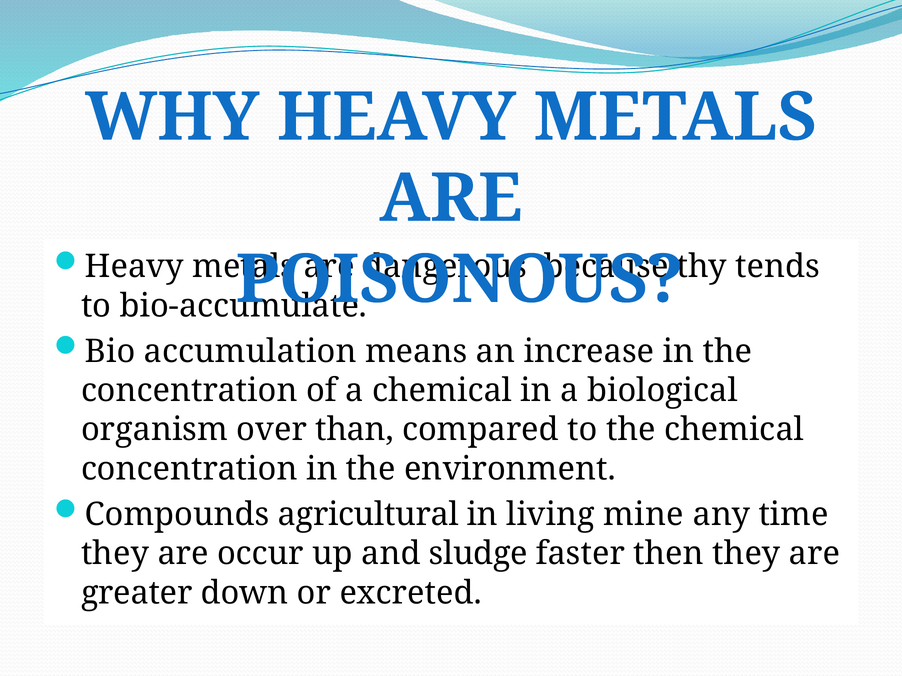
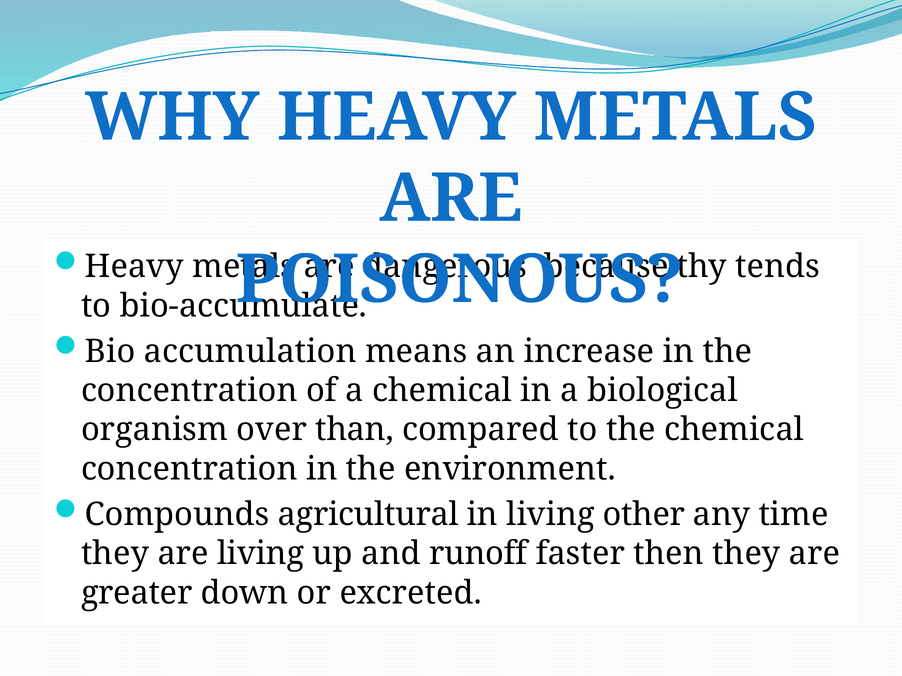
mine: mine -> other (644, 515)
are occur: occur -> living (261, 554)
sludge: sludge -> runoff (478, 554)
